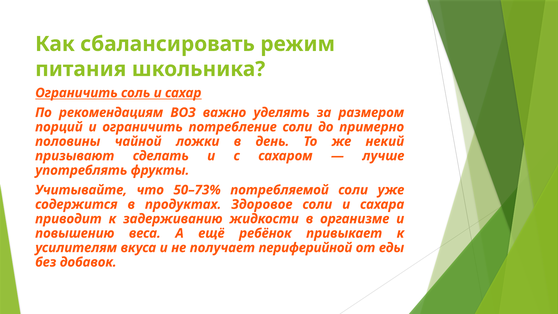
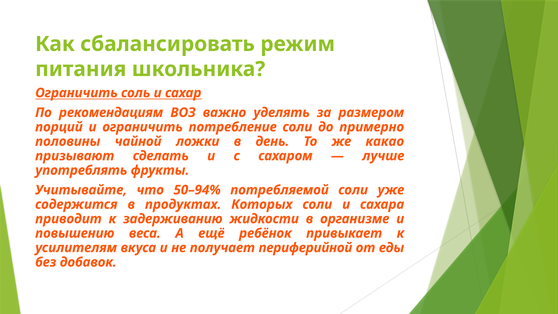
некий: некий -> какао (385, 141)
50–73%: 50–73% -> 50–94% (197, 190)
Здоровое: Здоровое -> Которых (262, 204)
